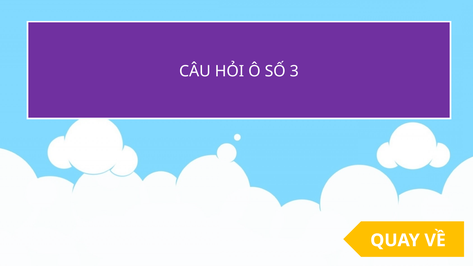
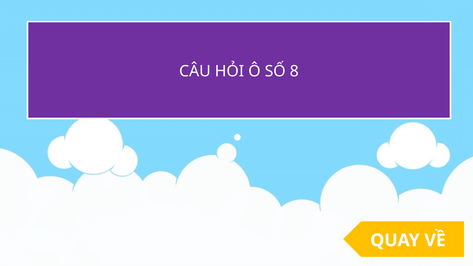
3: 3 -> 8 (294, 71)
